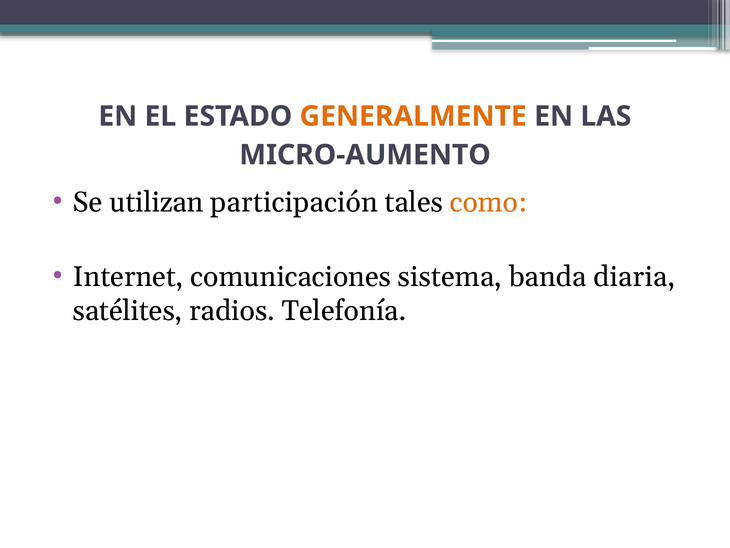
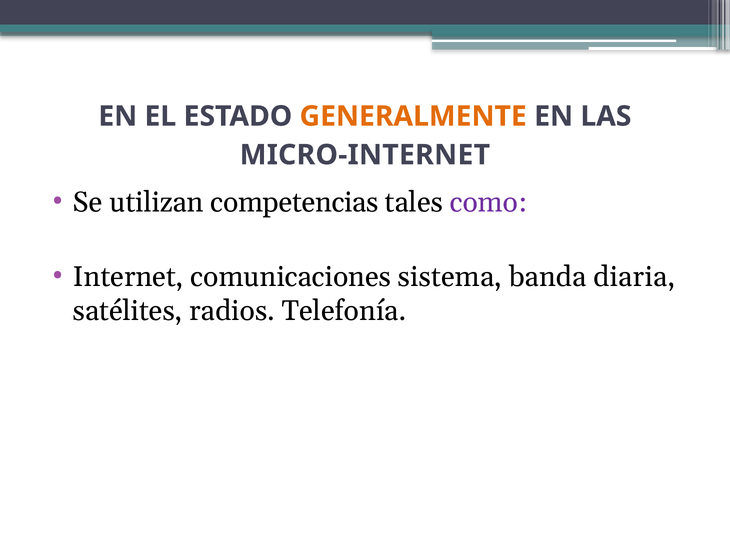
MICRO-AUMENTO: MICRO-AUMENTO -> MICRO-INTERNET (365, 155)
participación: participación -> competencias (294, 202)
como colour: orange -> purple (488, 202)
